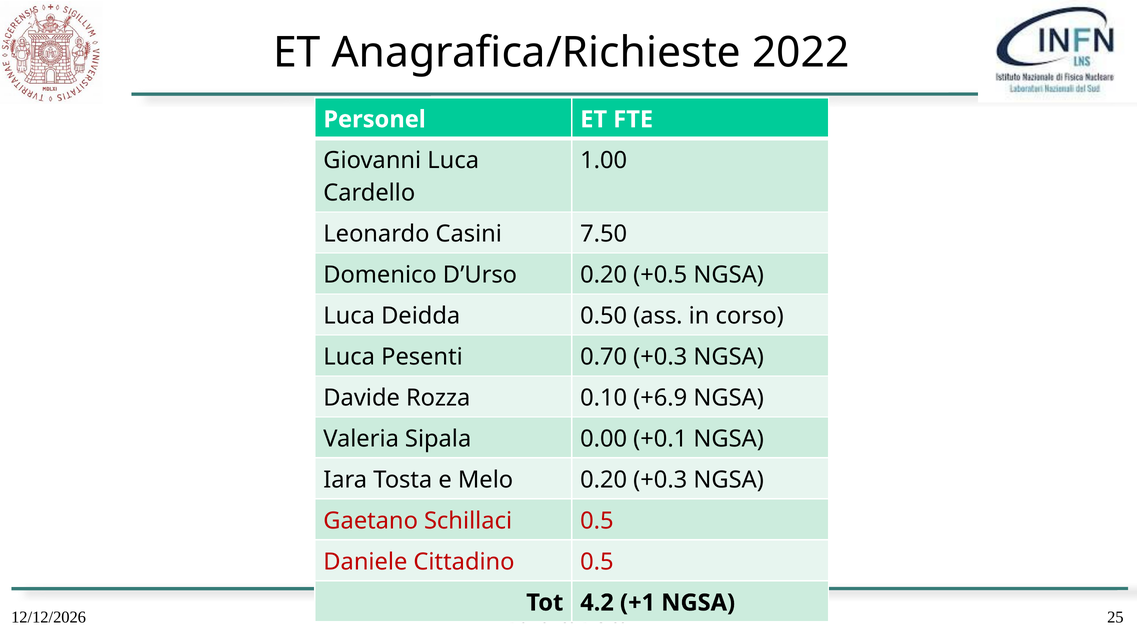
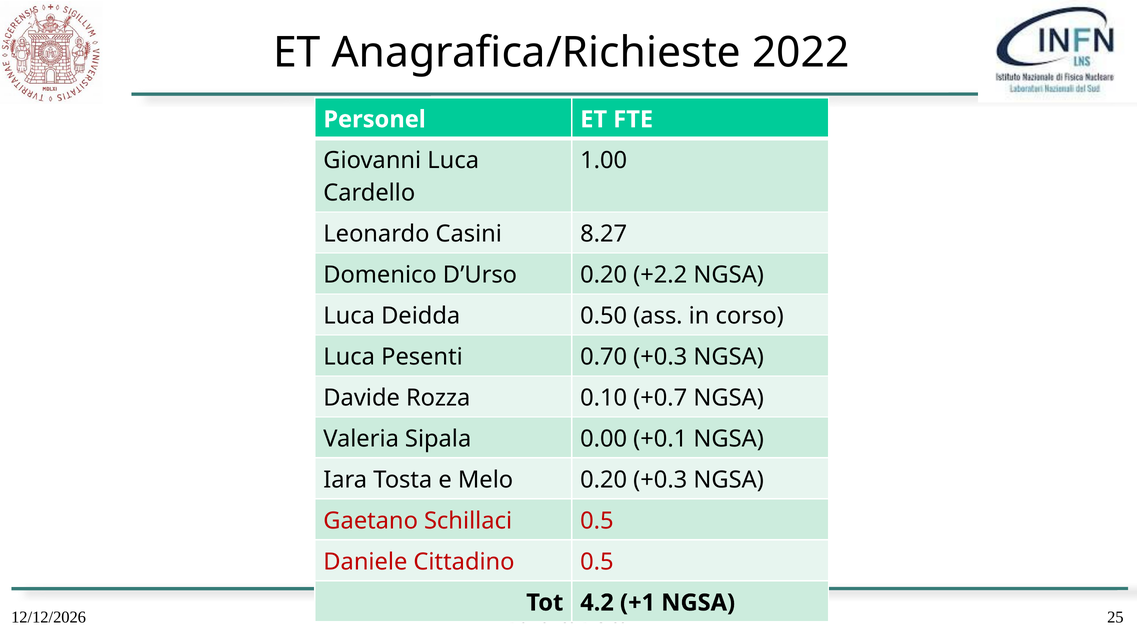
7.50: 7.50 -> 8.27 (604, 234)
+0.5: +0.5 -> +2.2 (660, 275)
+6.9: +6.9 -> +0.7 (660, 398)
